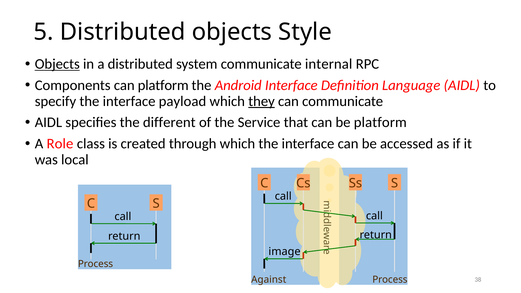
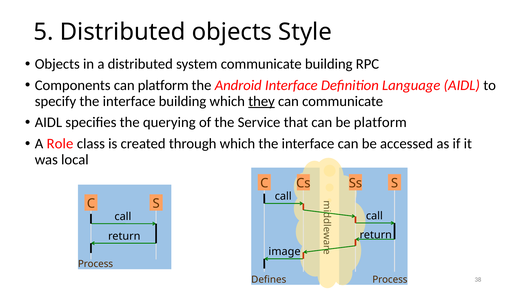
Objects underline: present -> none (57, 64)
communicate internal: internal -> building (329, 64)
interface payload: payload -> building (183, 101)
different: different -> querying (169, 122)
Against: Against -> Defines (269, 280)
